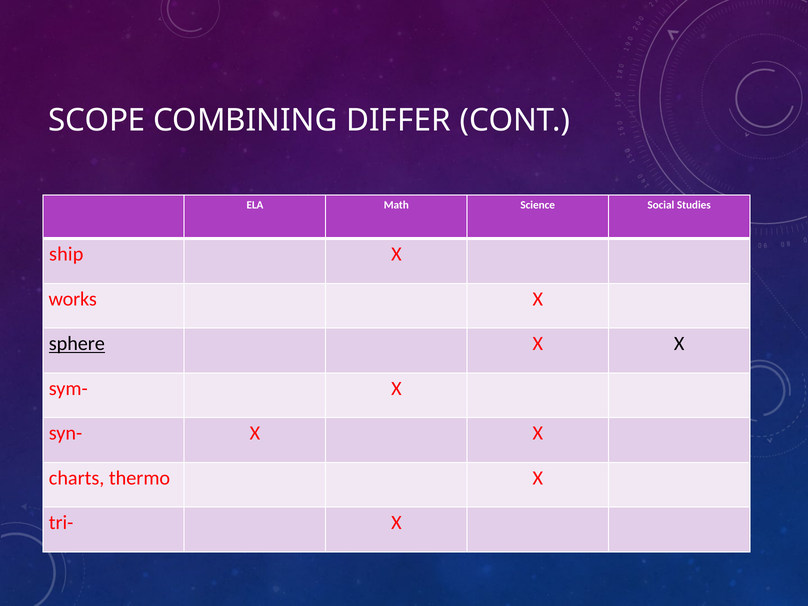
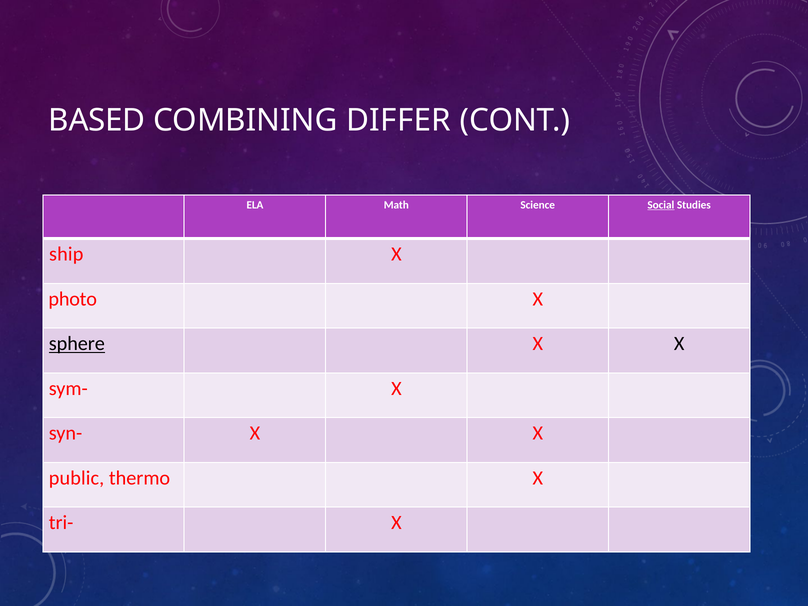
SCOPE: SCOPE -> BASED (97, 120)
Social underline: none -> present (661, 205)
works: works -> photo (73, 299)
charts: charts -> public (77, 478)
